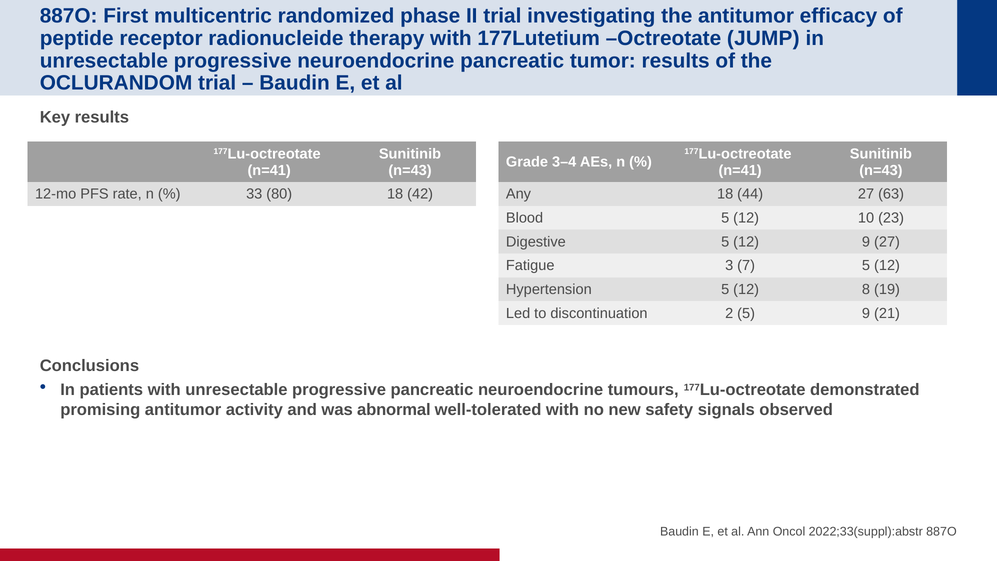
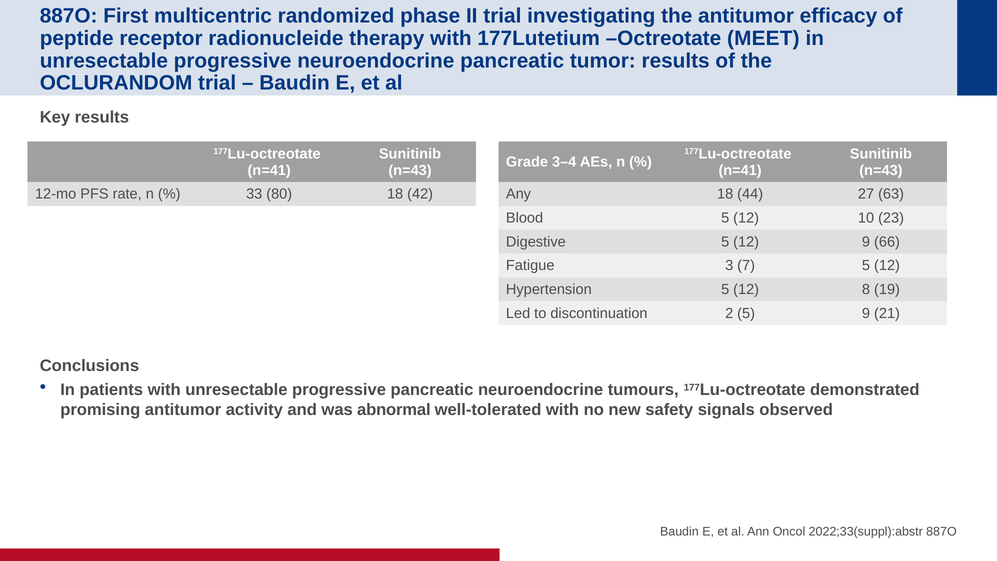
JUMP: JUMP -> MEET (763, 38)
9 27: 27 -> 66 (887, 242)
